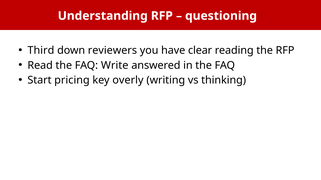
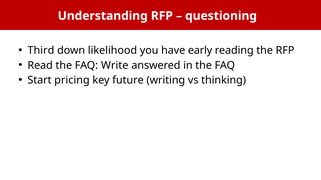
reviewers: reviewers -> likelihood (112, 51)
clear: clear -> early (200, 51)
overly: overly -> future (128, 80)
